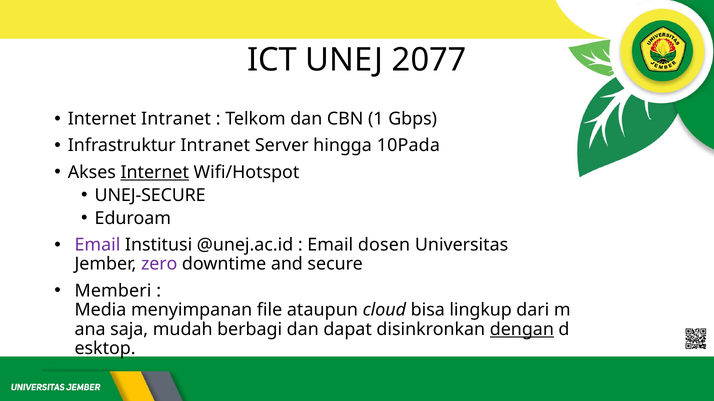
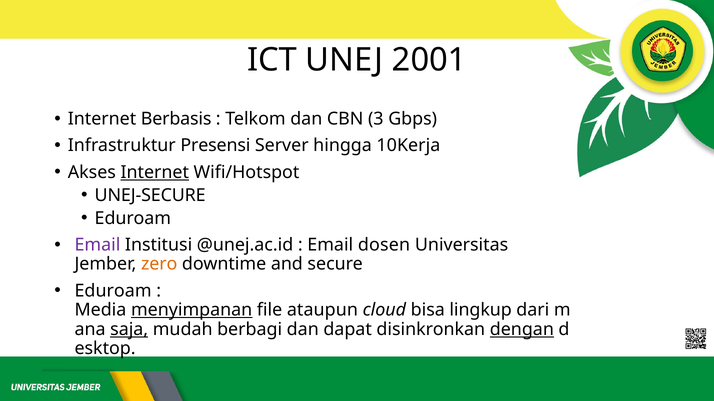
2077: 2077 -> 2001 (429, 60)
Internet Intranet: Intranet -> Berbasis (176, 119)
1: 1 -> 3 (376, 119)
Infrastruktur Intranet: Intranet -> Presensi (215, 146)
10Pada: 10Pada -> 10Kerja (408, 146)
zero colour: purple -> orange (159, 264)
Memberi: Memberi -> Eduroam (113, 291)
menyimpanan underline: none -> present (192, 310)
saja underline: none -> present (129, 330)
